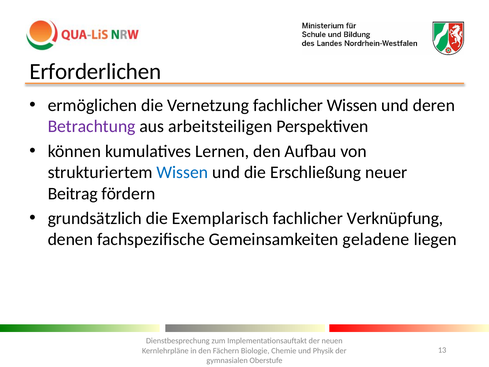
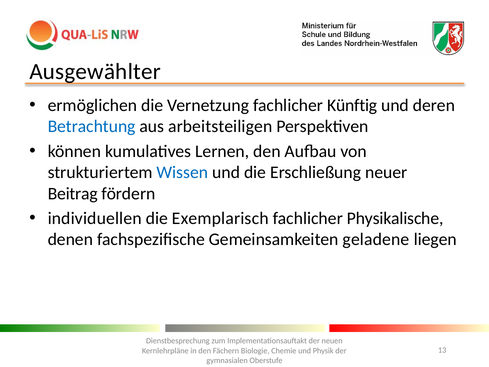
Erforderlichen: Erforderlichen -> Ausgewählter (95, 71)
fachlicher Wissen: Wissen -> Künftig (352, 105)
Betrachtung colour: purple -> blue (92, 126)
grundsätzlich: grundsätzlich -> individuellen (95, 218)
Verknüpfung: Verknüpfung -> Physikalische (395, 218)
